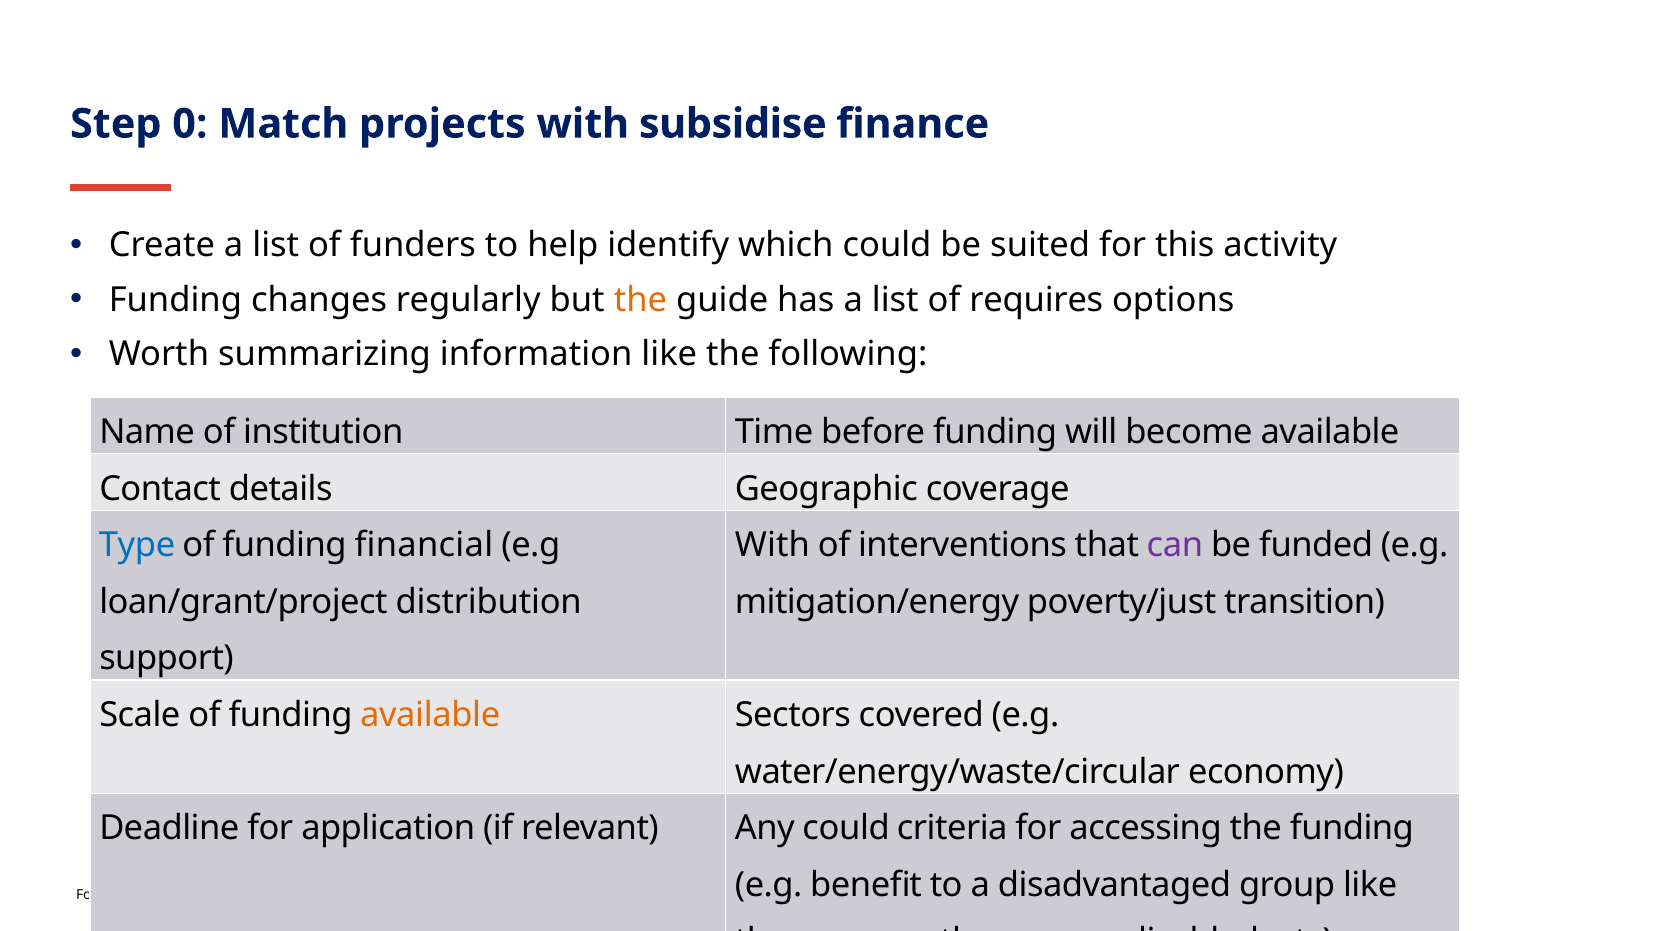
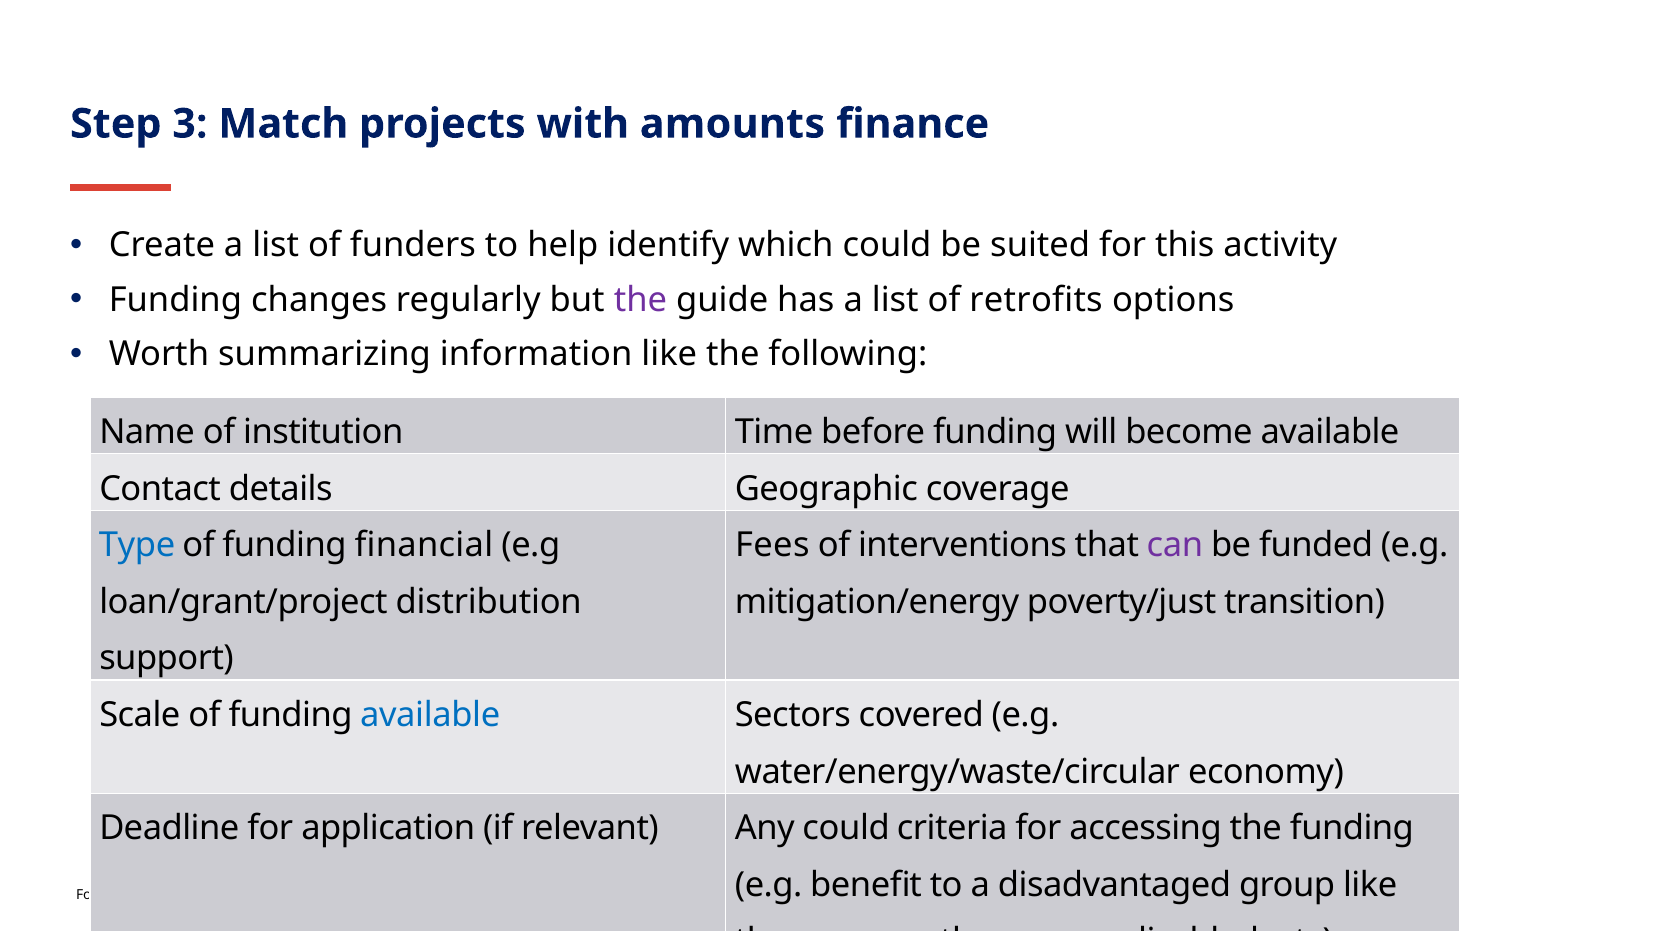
0: 0 -> 3 (190, 124)
subsidise: subsidise -> amounts (732, 124)
the colour: orange -> purple (640, 300)
requires: requires -> retrofits (1036, 300)
With: With -> Fees (772, 545)
available colour: orange -> blue (430, 715)
